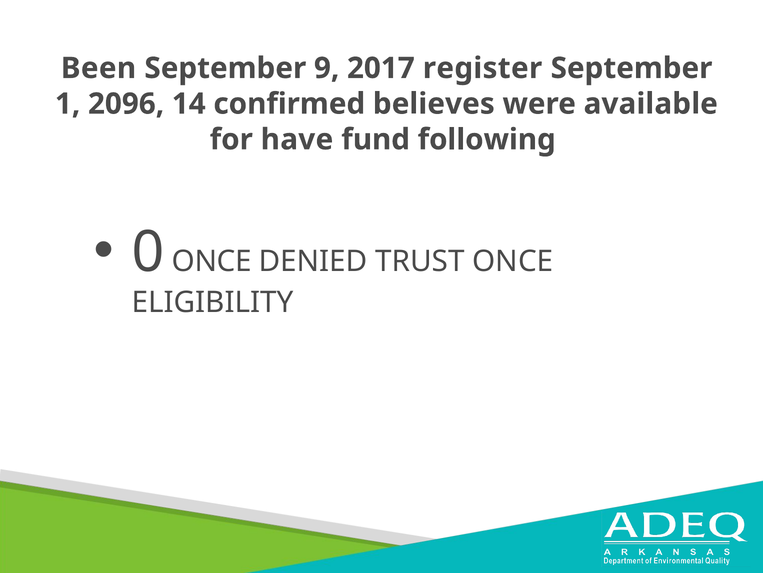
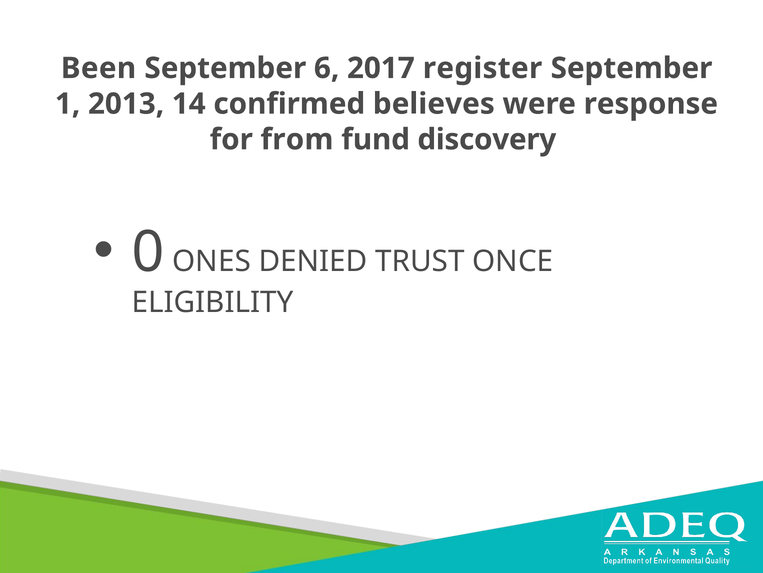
9: 9 -> 6 (327, 68)
2096: 2096 -> 2013 (126, 104)
available: available -> response (651, 104)
have: have -> from (297, 139)
following: following -> discovery (487, 139)
0 ONCE: ONCE -> ONES (212, 261)
